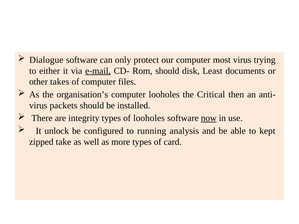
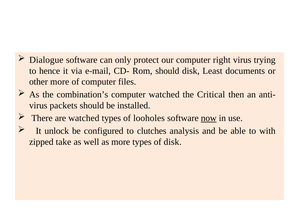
most: most -> right (222, 60)
either: either -> hence (50, 71)
e-mail underline: present -> none (98, 71)
other takes: takes -> more (60, 82)
organisation’s: organisation’s -> combination’s (82, 95)
computer looholes: looholes -> watched (164, 95)
are integrity: integrity -> watched (84, 118)
running: running -> clutches (152, 131)
kept: kept -> with (267, 131)
of card: card -> disk (173, 142)
